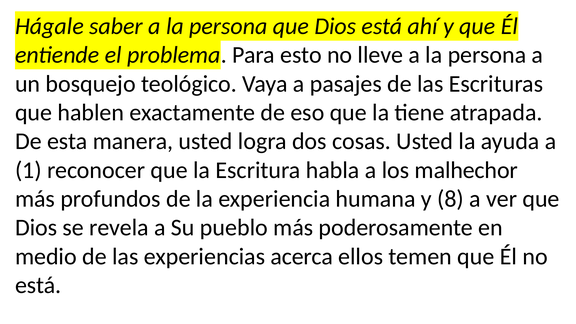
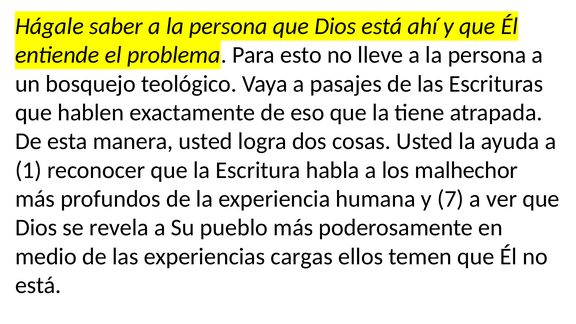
8: 8 -> 7 (451, 199)
acerca: acerca -> cargas (302, 257)
